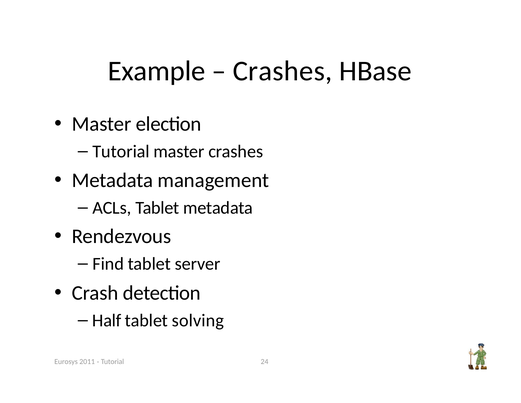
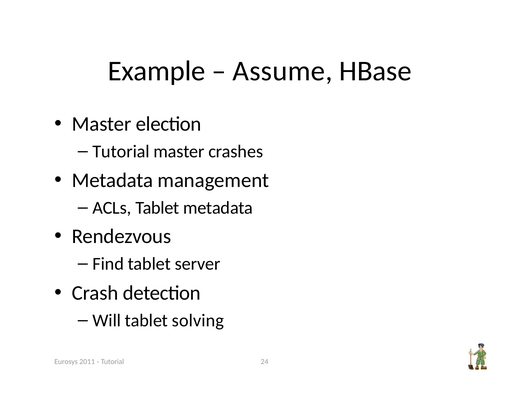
Crashes: Crashes -> Assume (283, 71)
Half: Half -> Will (107, 320)
